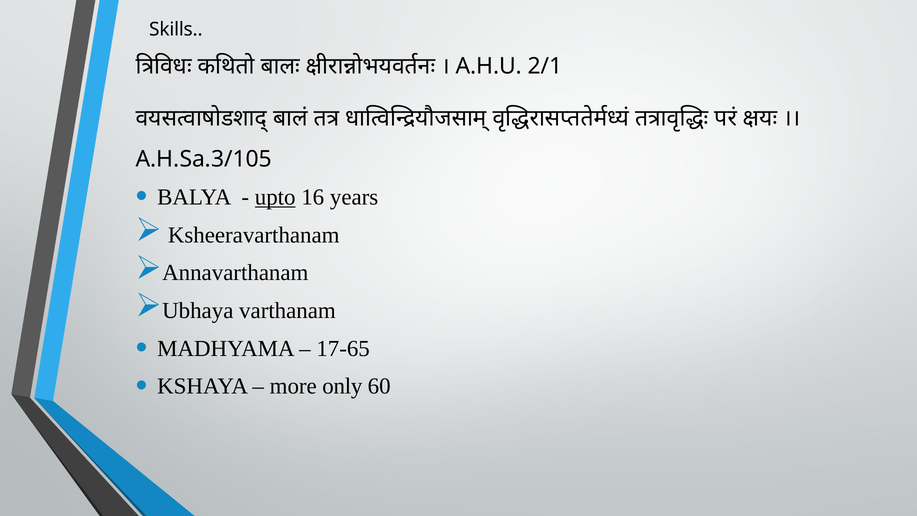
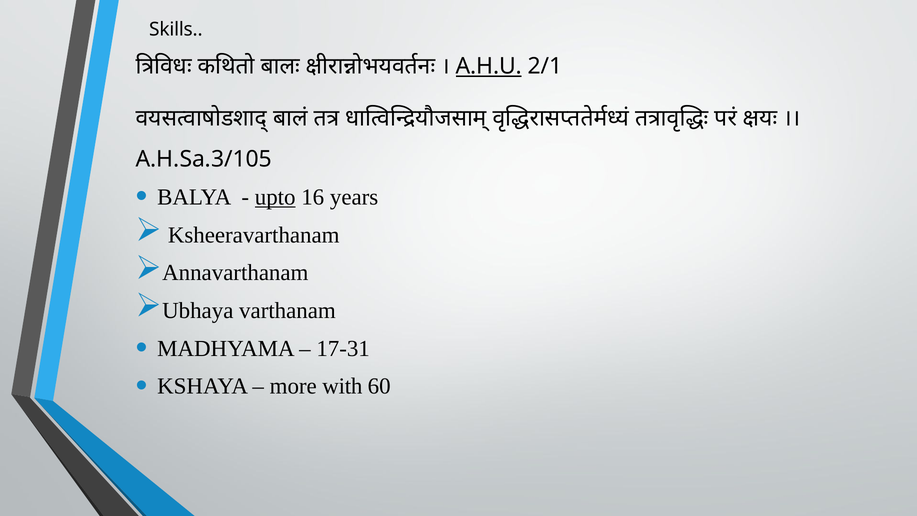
A.H.U underline: none -> present (489, 66)
17-65: 17-65 -> 17-31 (343, 348)
only: only -> with (342, 386)
